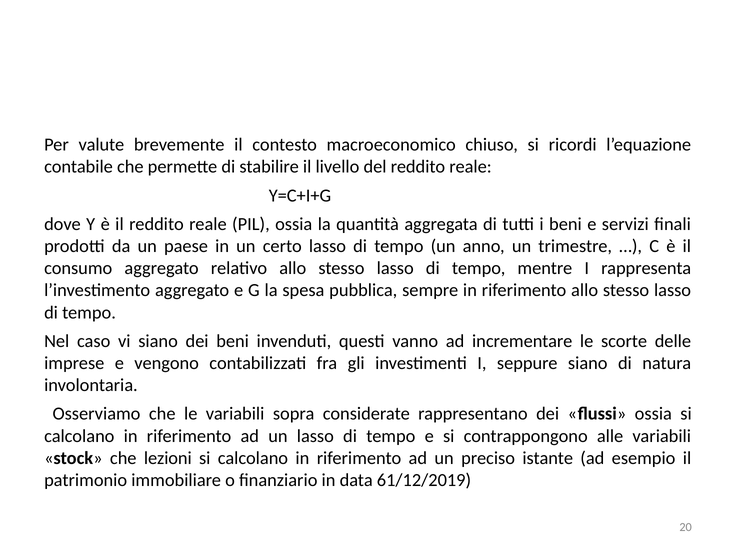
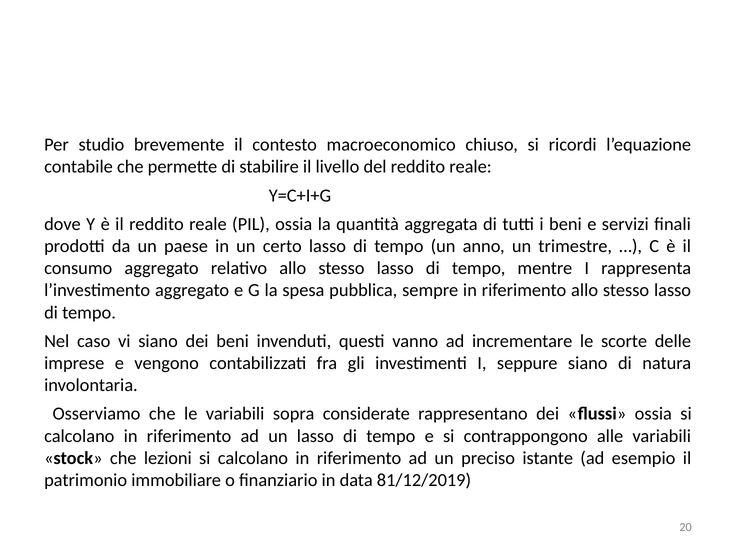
valute: valute -> studio (101, 145)
61/12/2019: 61/12/2019 -> 81/12/2019 (424, 480)
